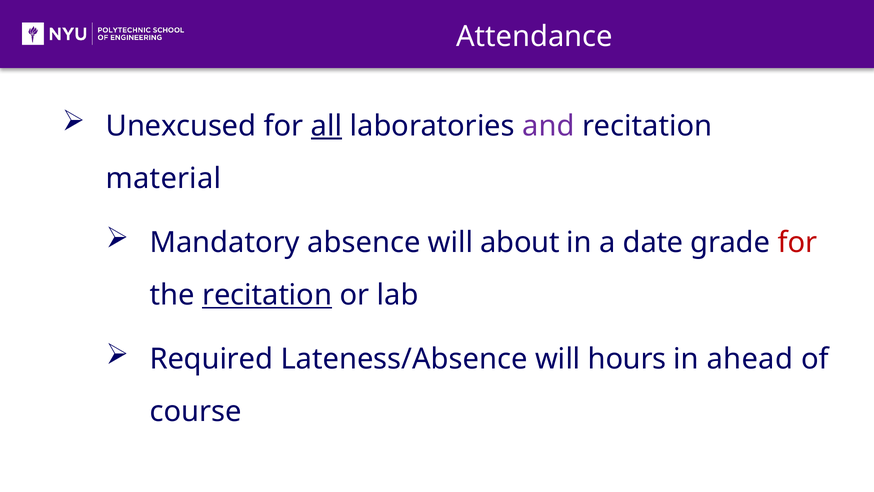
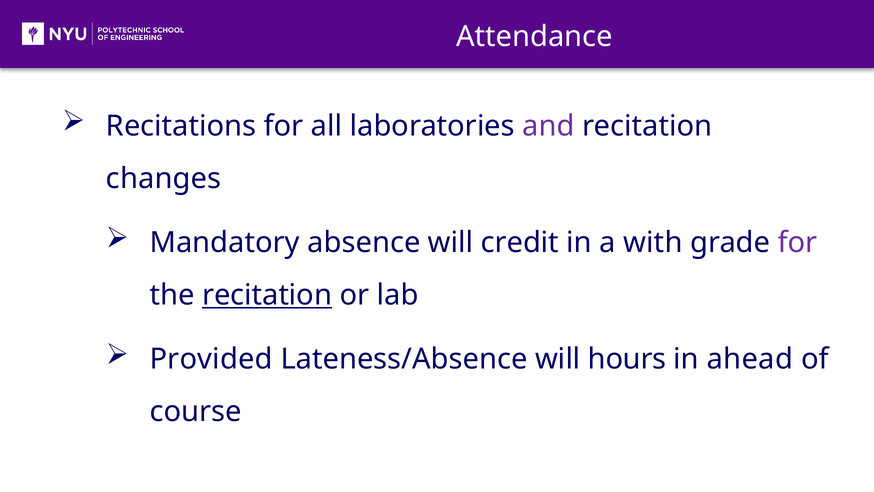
Unexcused: Unexcused -> Recitations (181, 126)
all underline: present -> none (326, 126)
material: material -> changes (164, 178)
about: about -> credit (520, 243)
date: date -> with (653, 243)
for colour: red -> purple (798, 243)
Required: Required -> Provided (211, 359)
